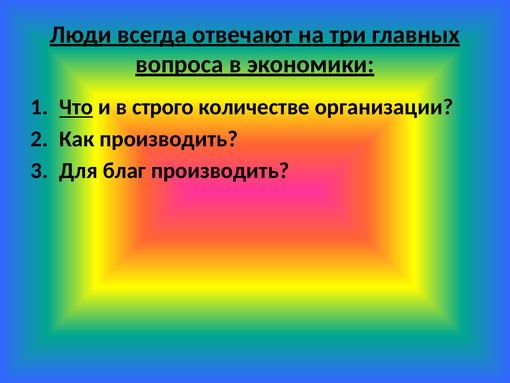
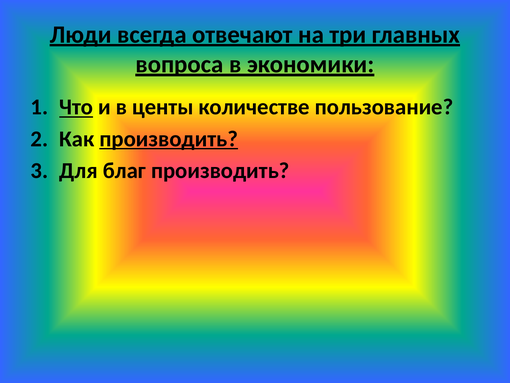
строго: строго -> центы (163, 107)
организации: организации -> пользование (384, 107)
производить underline: none -> present (169, 139)
